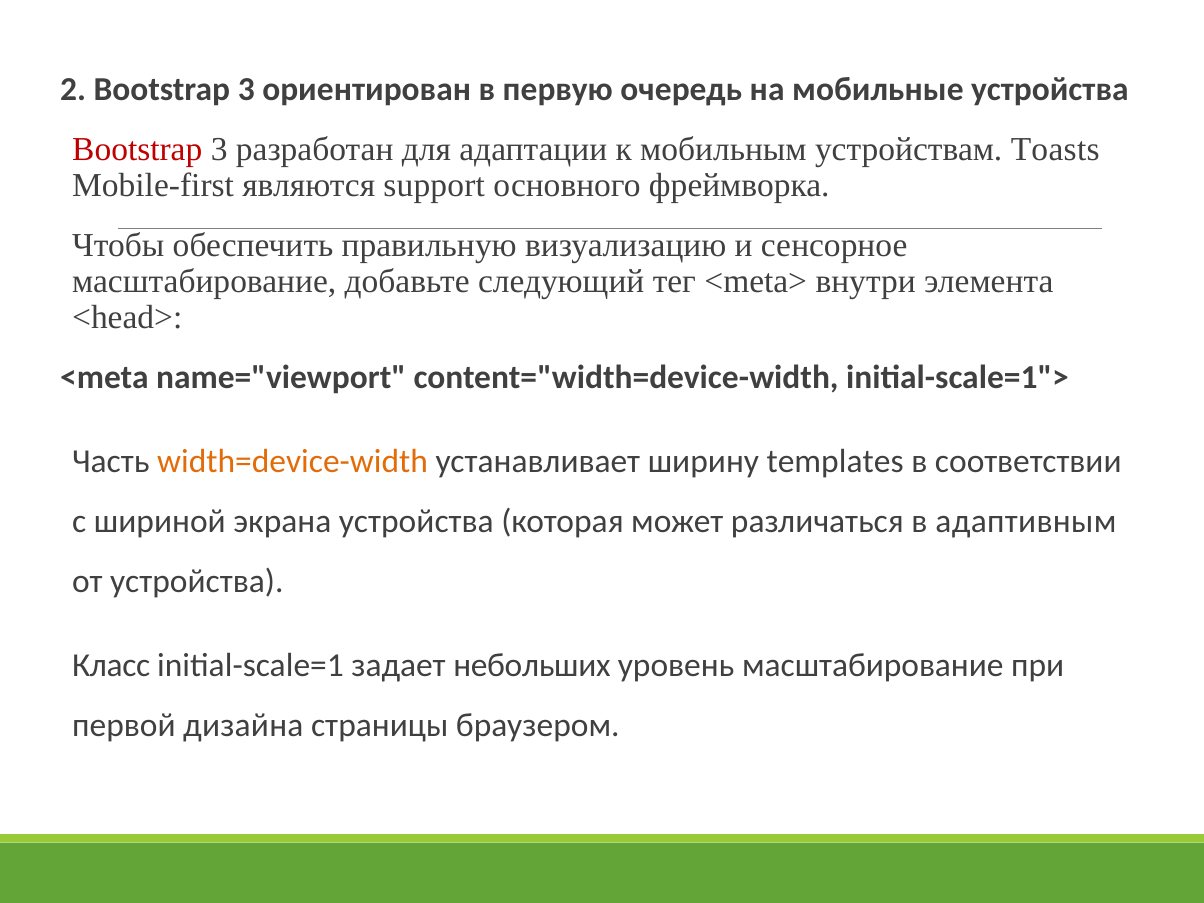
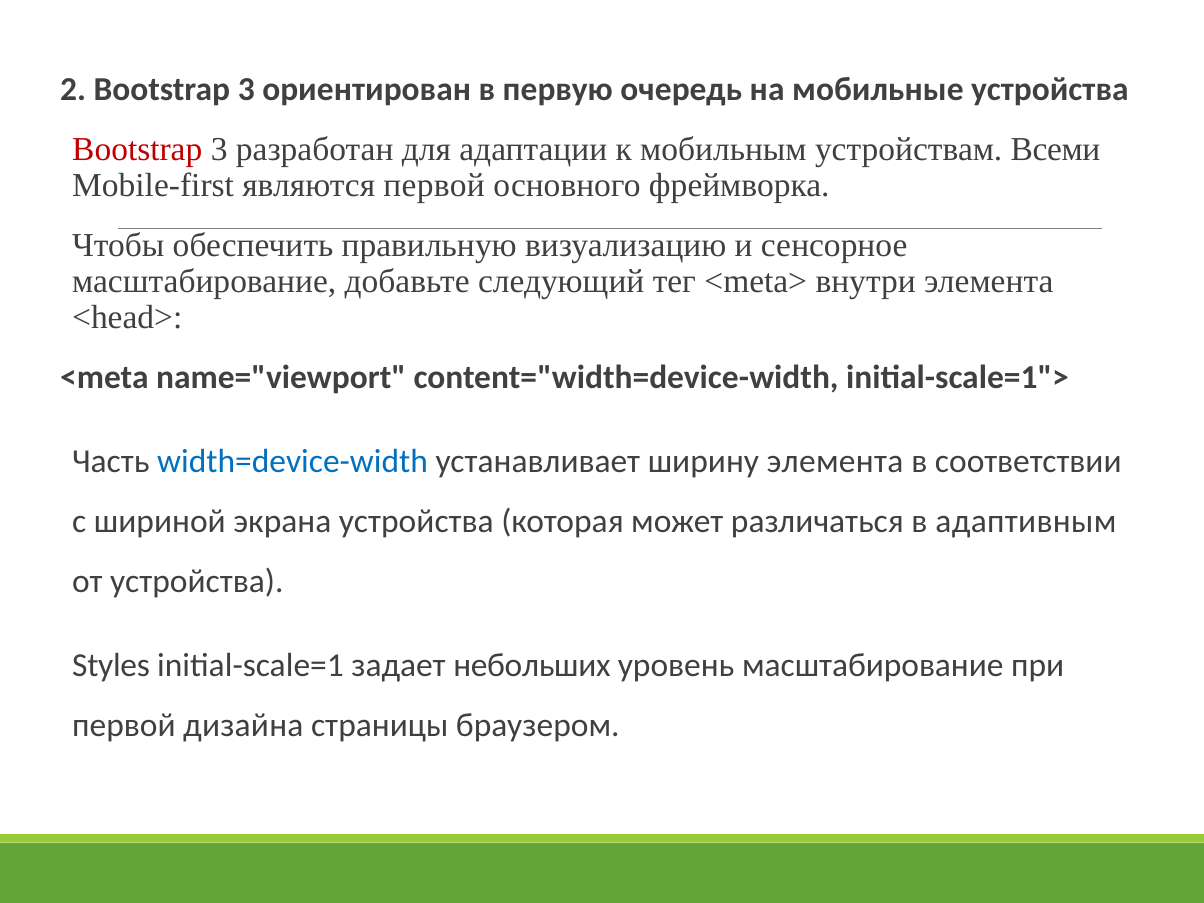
Toasts: Toasts -> Всеми (1056, 149)
являются support: support -> первой (434, 186)
width=device-width colour: orange -> blue (293, 461)
ширину templates: templates -> элемента (835, 461)
Класс: Класс -> Styles (111, 666)
